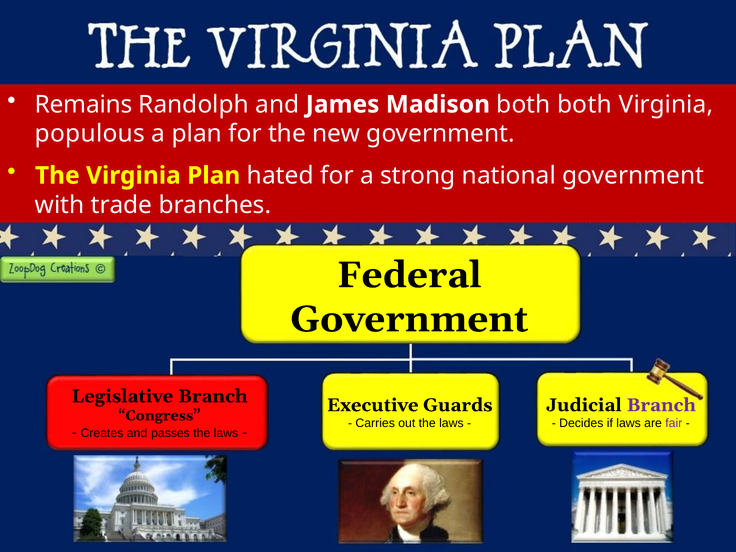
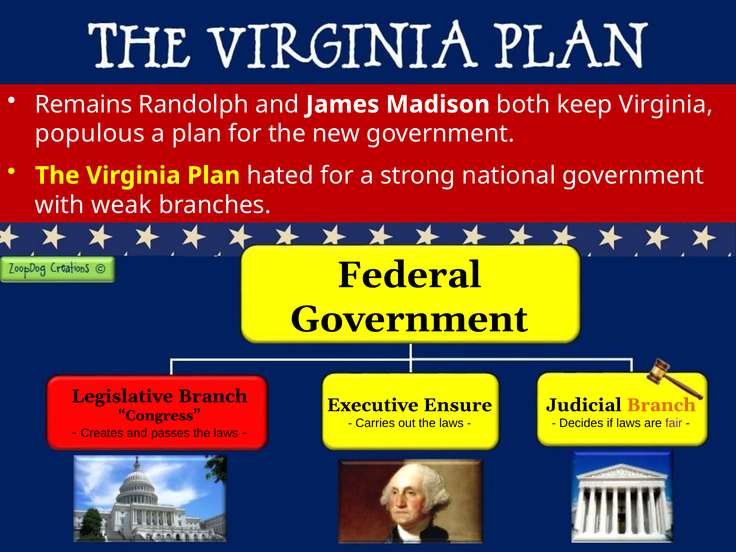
both both: both -> keep (585, 104)
trade: trade -> weak (121, 205)
Branch colour: purple -> orange (661, 405)
Guards: Guards -> Ensure (458, 405)
